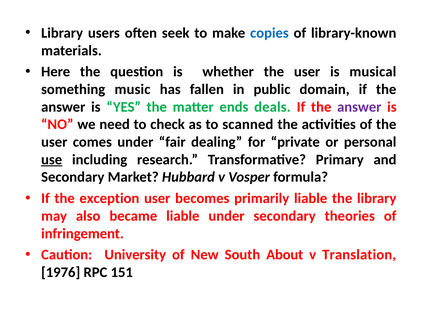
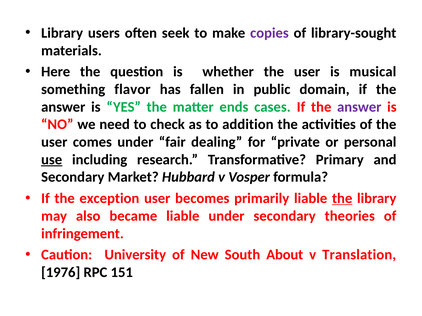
copies colour: blue -> purple (269, 33)
library-known: library-known -> library-sought (354, 33)
music: music -> flavor (132, 90)
deals: deals -> cases (272, 107)
scanned: scanned -> addition (248, 125)
the underline: none -> present (342, 199)
